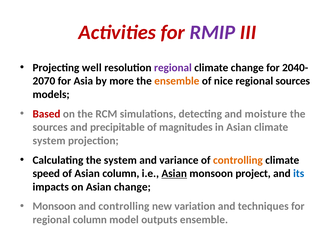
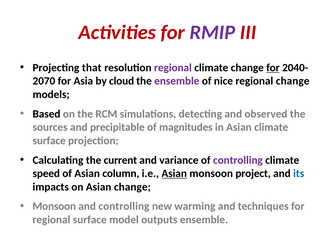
well: well -> that (92, 68)
for underline: none -> present (273, 68)
more: more -> cloud (122, 81)
ensemble colour: orange -> purple (177, 81)
regional sources: sources -> change (293, 81)
Based colour: red -> black (47, 114)
moisture: moisture -> observed (266, 114)
system: system -> surface (49, 141)
the system: system -> current (120, 160)
controlling colour: orange -> purple (238, 160)
variation: variation -> warming (195, 207)
regional column: column -> surface (90, 220)
